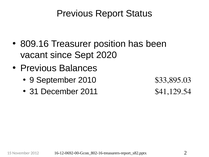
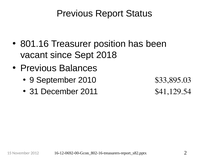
809.16: 809.16 -> 801.16 (35, 44)
2020: 2020 -> 2018 (107, 55)
